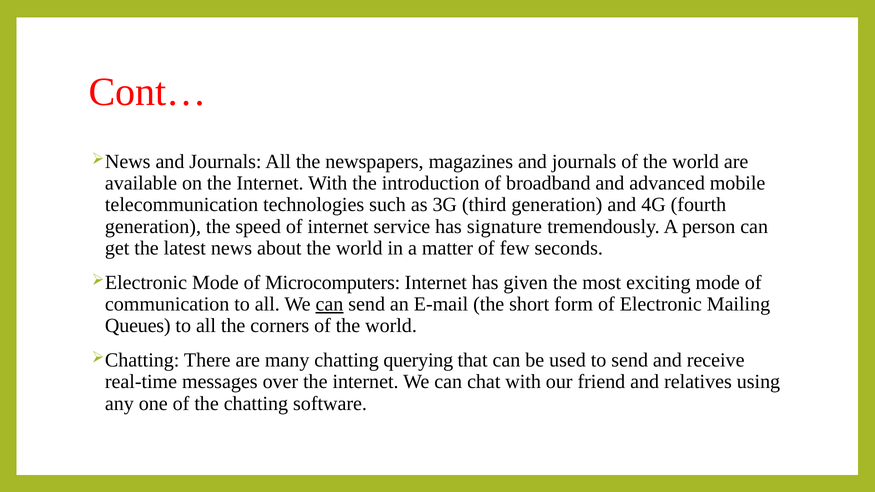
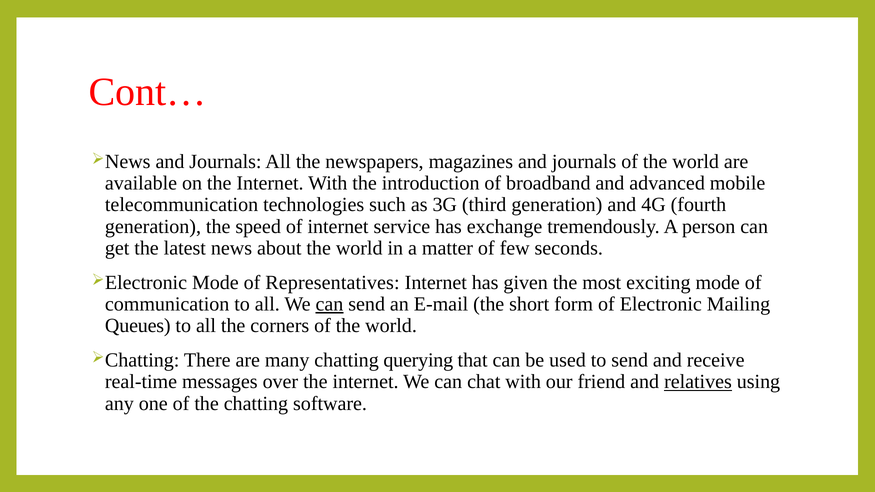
signature: signature -> exchange (505, 227)
Microcomputers: Microcomputers -> Representatives (332, 283)
relatives underline: none -> present (698, 382)
